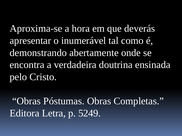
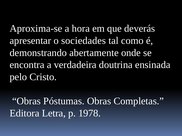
inumerável: inumerável -> sociedades (84, 41)
5249: 5249 -> 1978 (90, 114)
